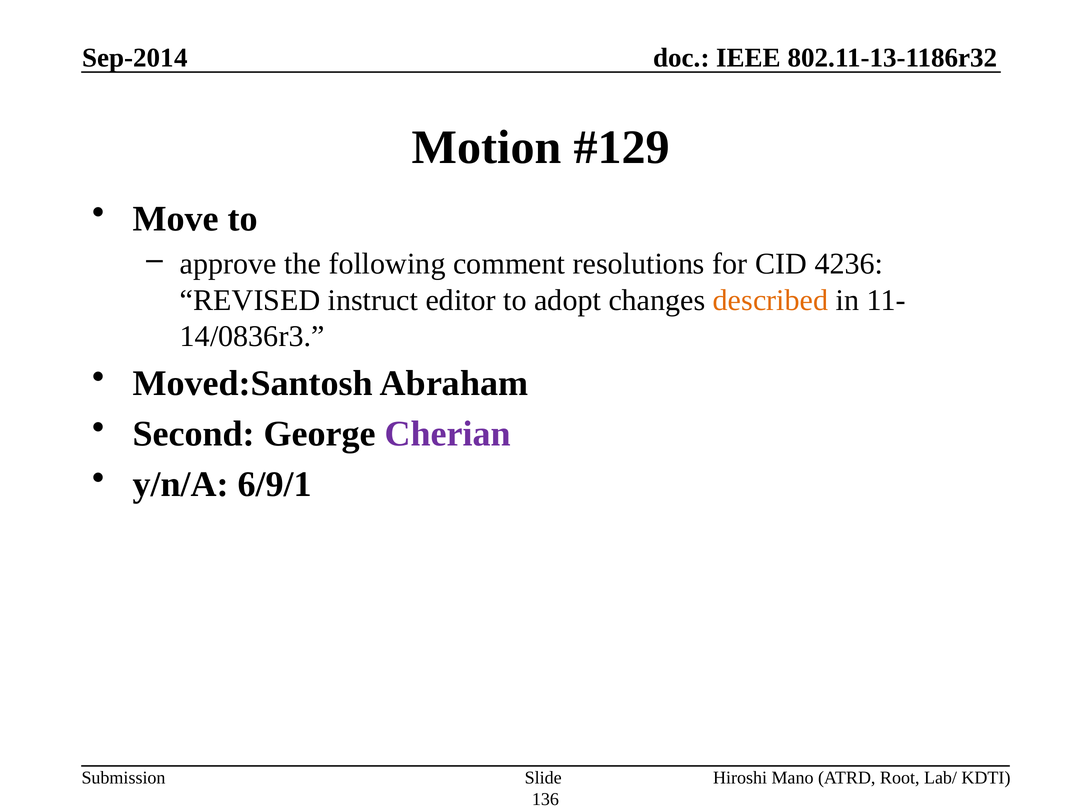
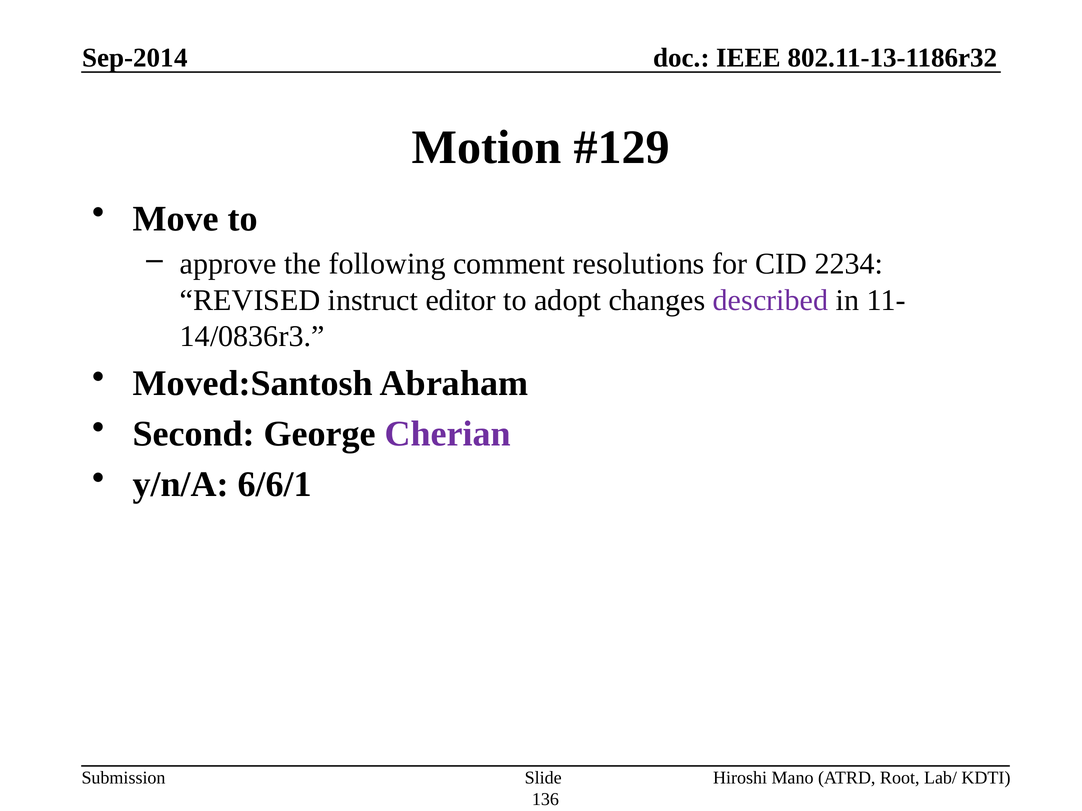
4236: 4236 -> 2234 (849, 264)
described colour: orange -> purple (771, 300)
6/9/1: 6/9/1 -> 6/6/1 (275, 485)
